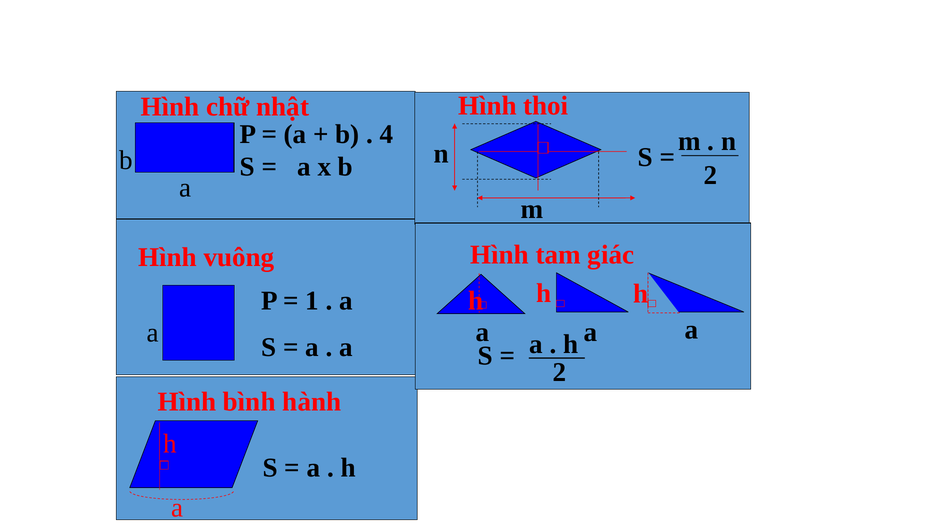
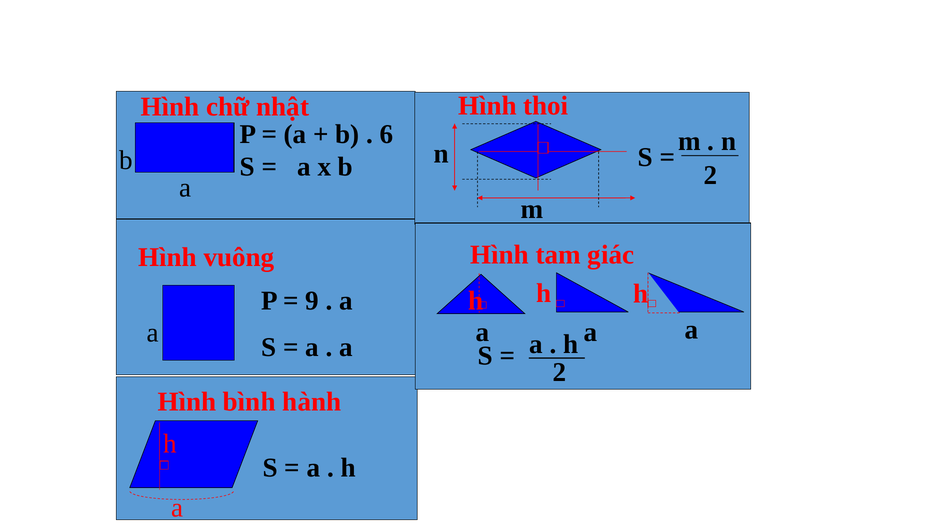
4: 4 -> 6 (386, 134)
1: 1 -> 9 (312, 301)
